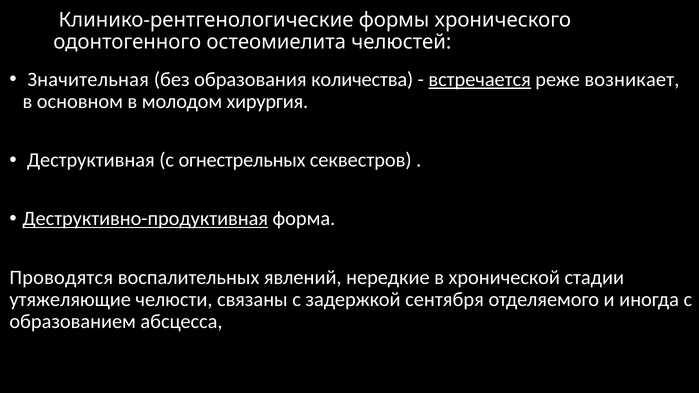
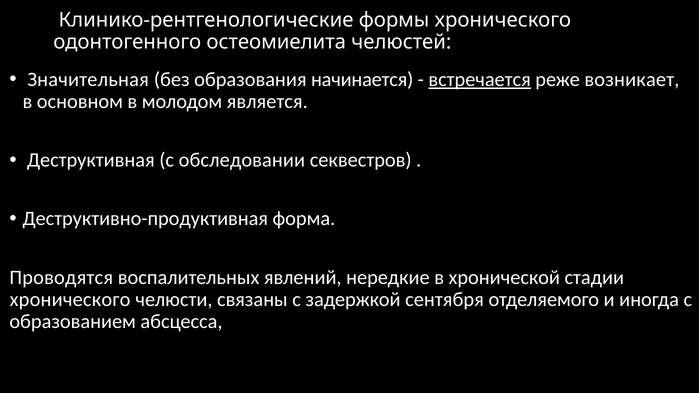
количества: количества -> начинается (362, 80)
хирургия: хирургия -> является (267, 102)
огнестрельных: огнестрельных -> обследовании (242, 160)
Деструктивно-продуктивная underline: present -> none (145, 219)
утяжеляющие: утяжеляющие -> хронического (70, 299)
